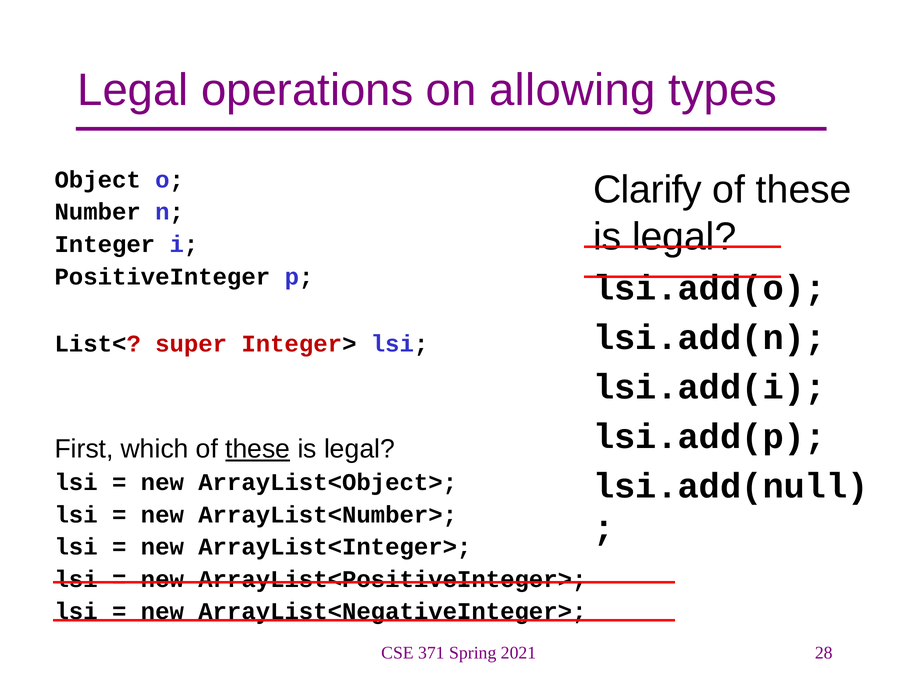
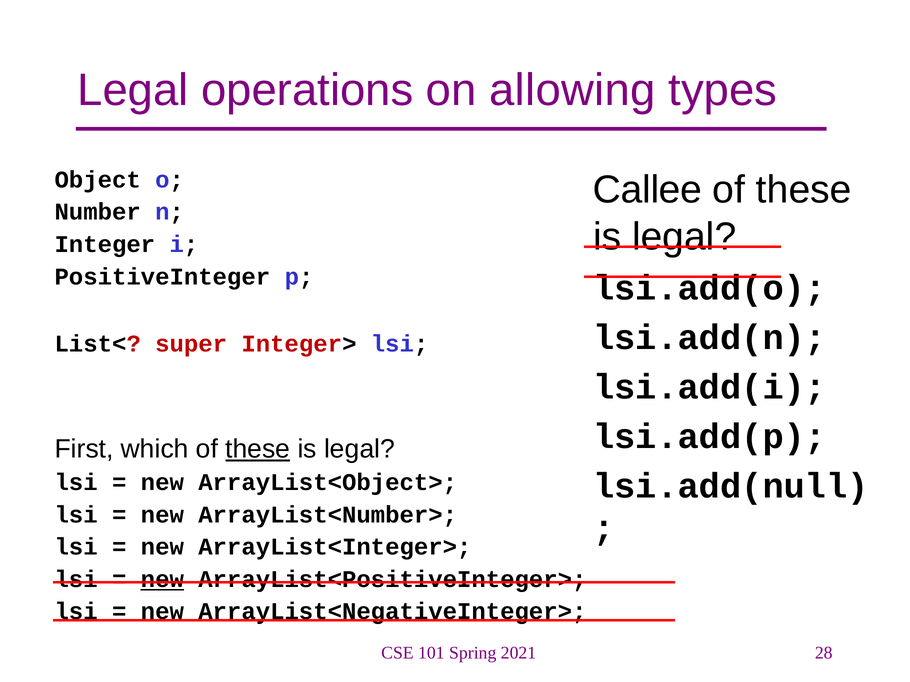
Clarify: Clarify -> Callee (648, 190)
new underline: none -> present (162, 580)
371: 371 -> 101 (431, 653)
